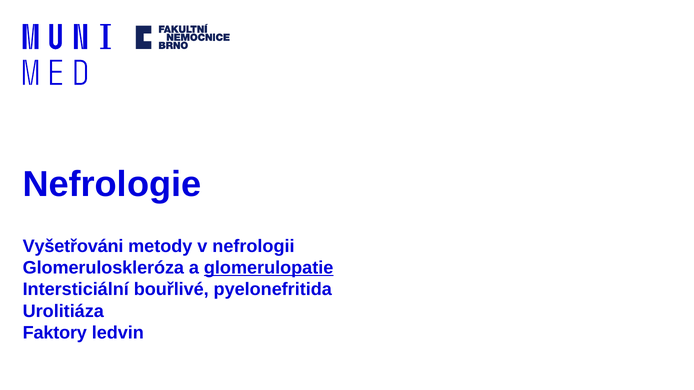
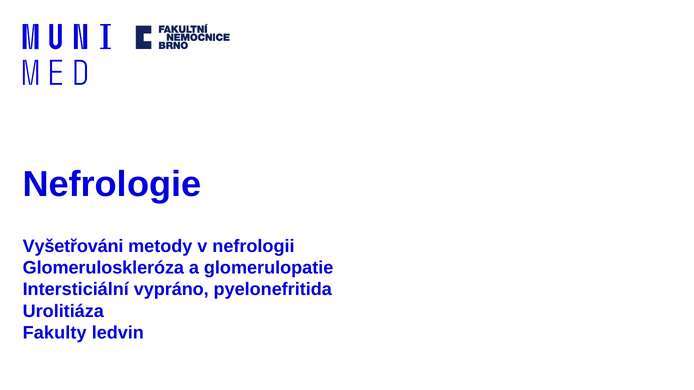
glomerulopatie underline: present -> none (269, 268)
bouřlivé: bouřlivé -> vypráno (171, 290)
Faktory: Faktory -> Fakulty (55, 333)
